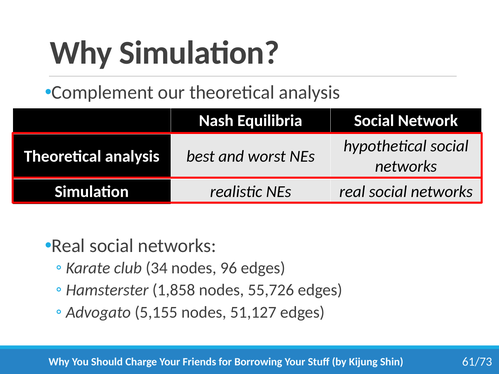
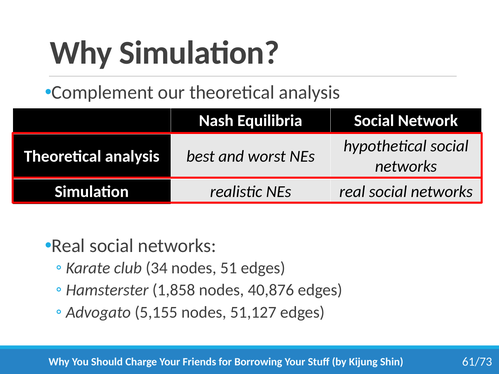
96: 96 -> 51 (229, 268)
55,726: 55,726 -> 40,876 (271, 290)
